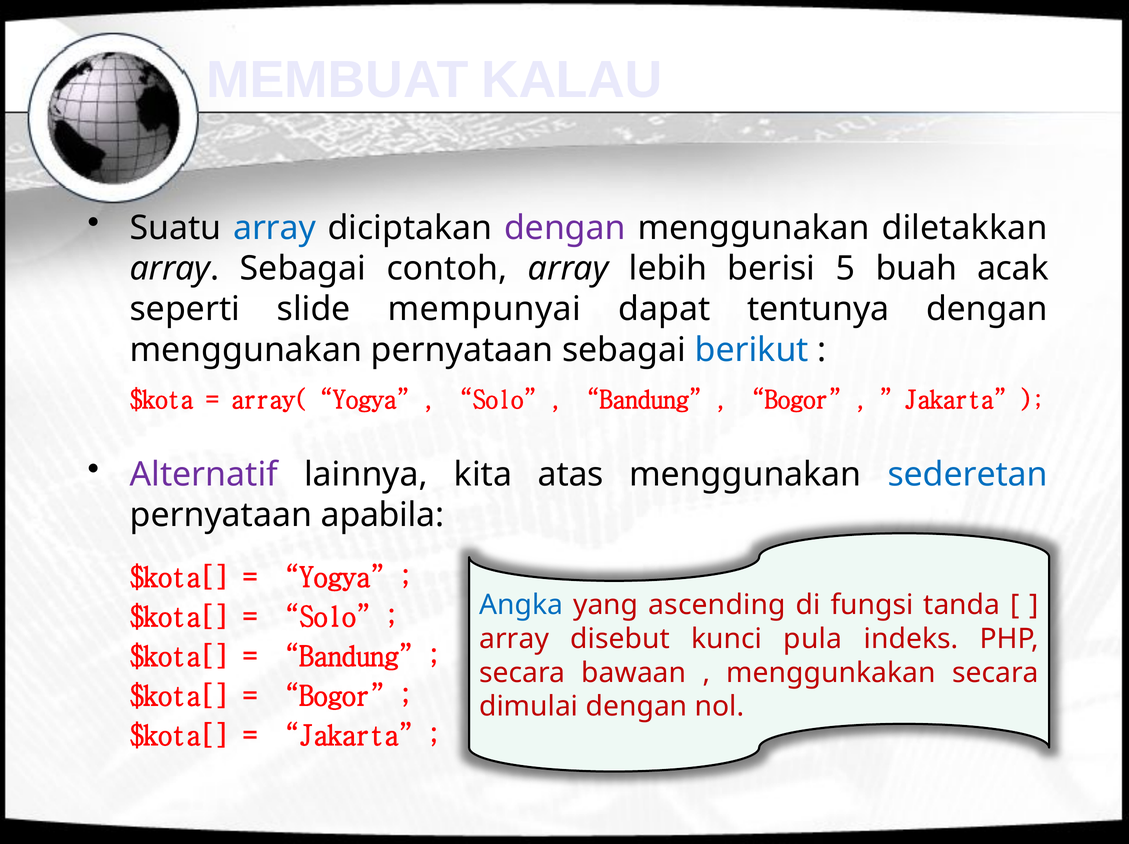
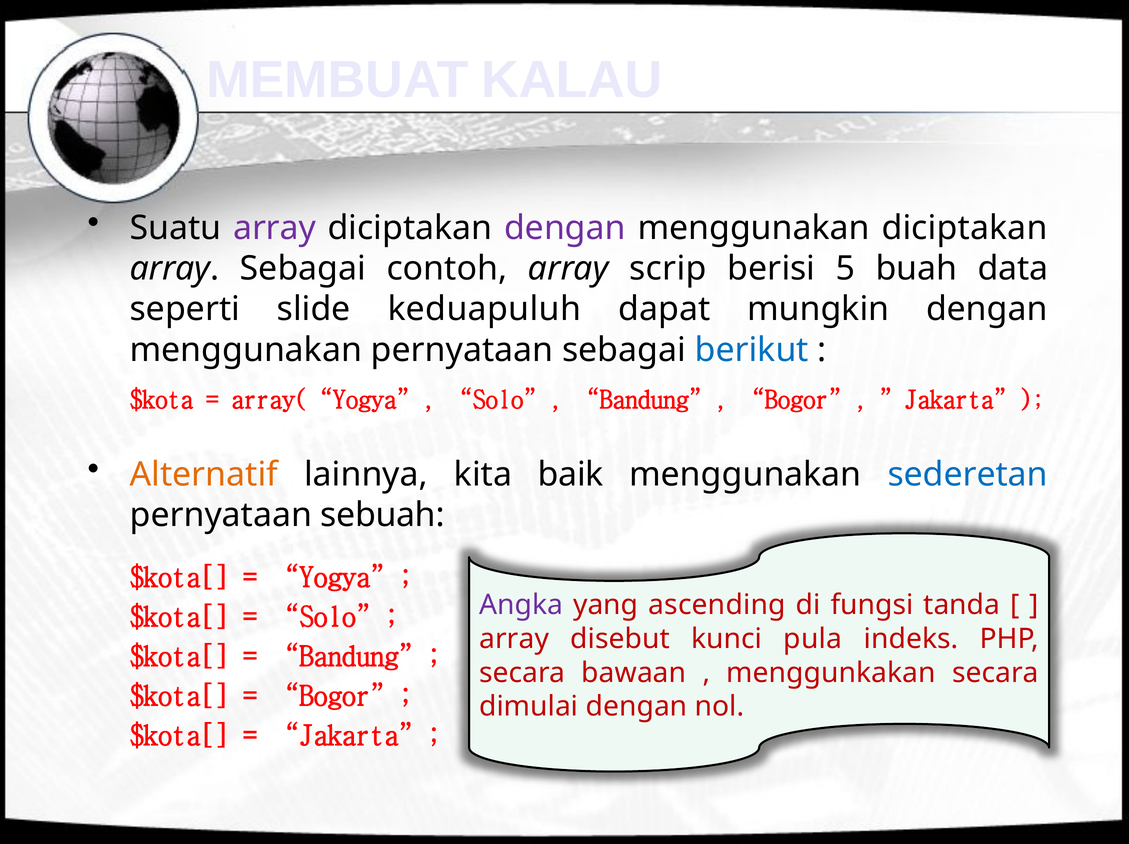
array colour: blue -> purple (275, 228)
menggunakan diletakkan: diletakkan -> diciptakan (965, 228)
lebih: lebih -> scrip (668, 269)
acak: acak -> data (1013, 269)
mempunyai: mempunyai -> keduapuluh (484, 309)
tentunya: tentunya -> mungkin (818, 309)
Alternatif colour: purple -> orange (204, 475)
atas: atas -> baik (571, 475)
apabila: apabila -> sebuah (383, 515)
Angka colour: blue -> purple (521, 605)
